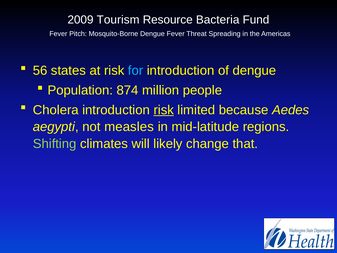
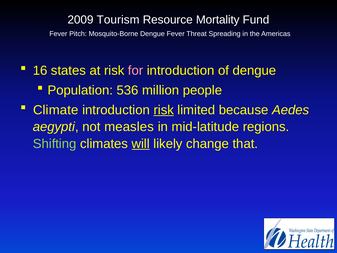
Bacteria: Bacteria -> Mortality (218, 20)
56: 56 -> 16 (40, 71)
for colour: light blue -> pink (136, 71)
874: 874 -> 536 (128, 90)
Cholera: Cholera -> Climate (56, 110)
will underline: none -> present (141, 144)
